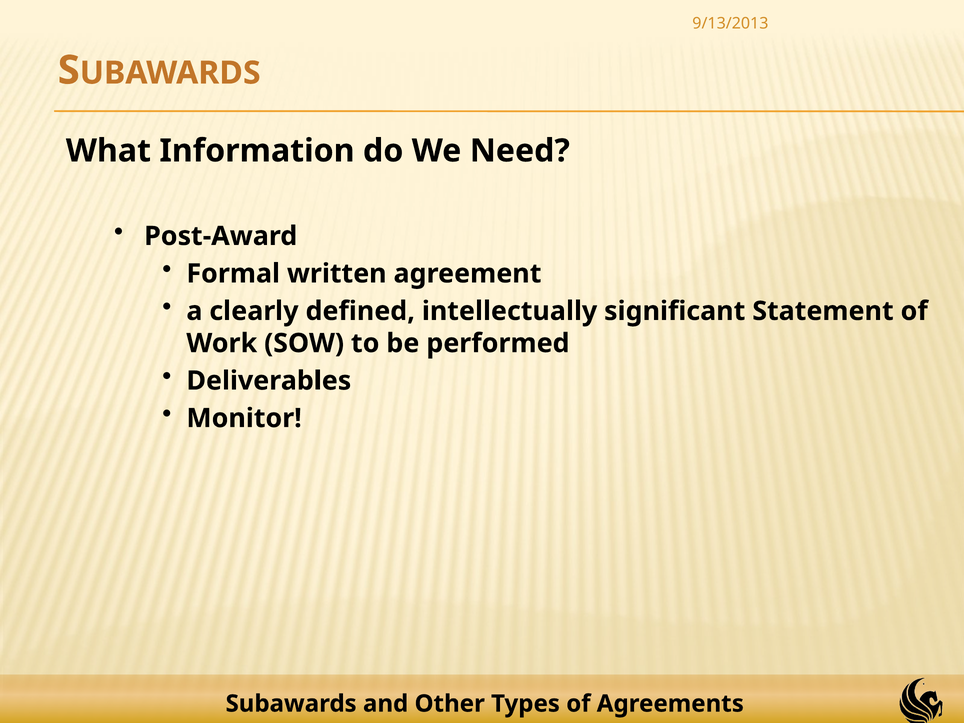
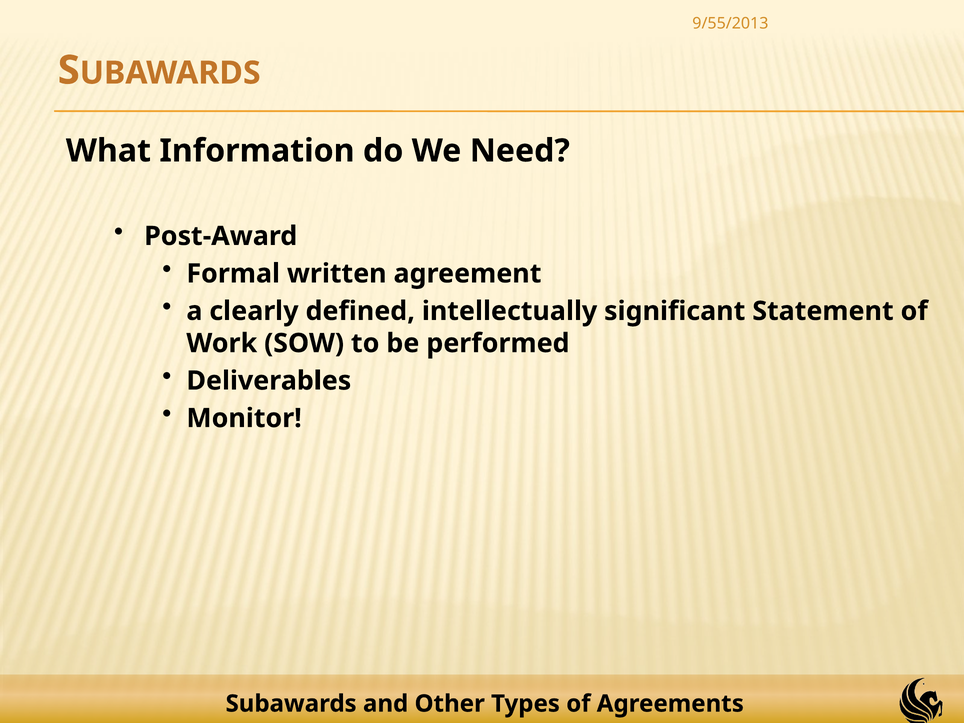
9/13/2013: 9/13/2013 -> 9/55/2013 (730, 24)
